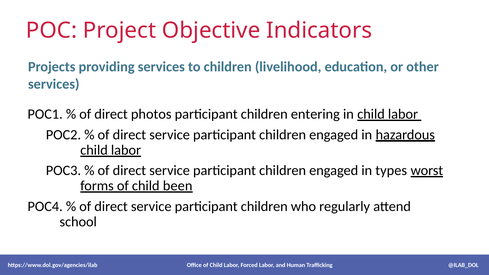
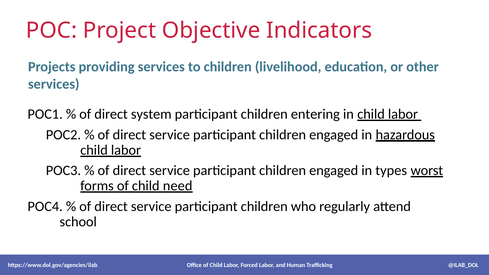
photos: photos -> system (151, 114)
been: been -> need (178, 186)
